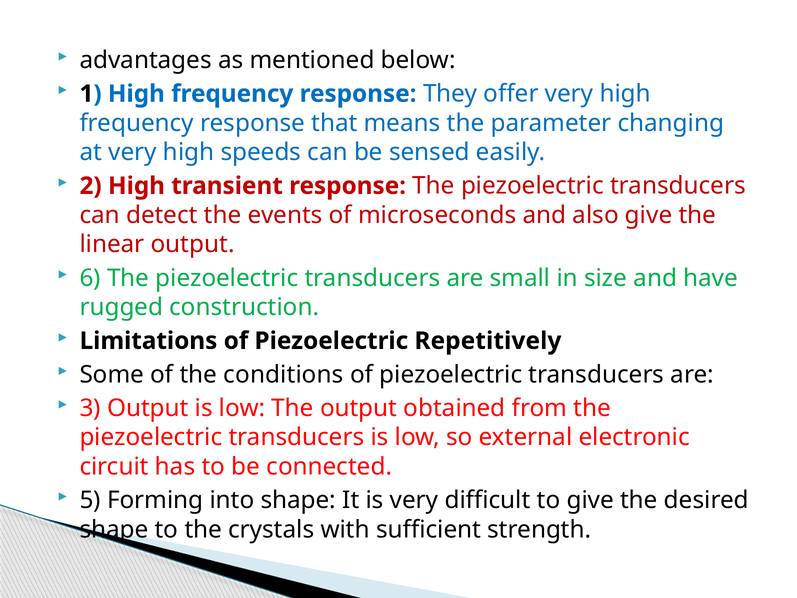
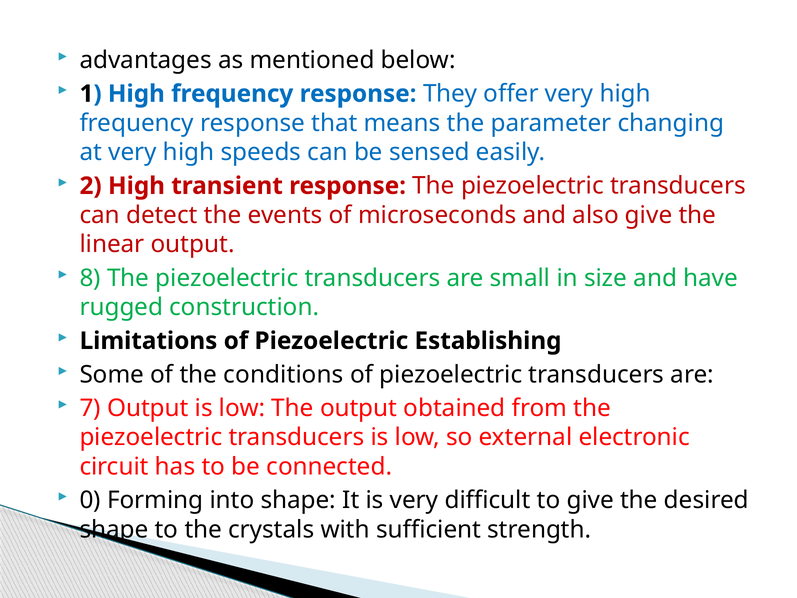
6: 6 -> 8 (90, 278)
Repetitively: Repetitively -> Establishing (488, 341)
3: 3 -> 7 (90, 408)
5: 5 -> 0 (90, 500)
